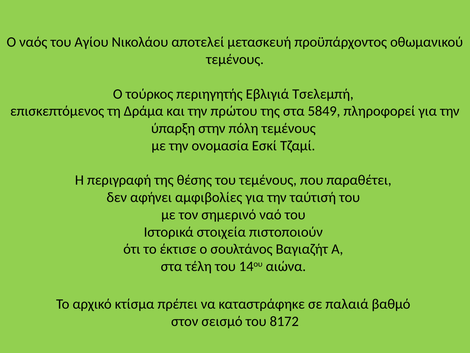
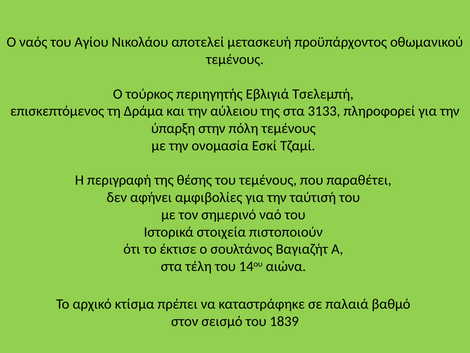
πρώτου: πρώτου -> αύλειου (234, 111)
5849: 5849 -> 3133 (324, 111)
8172: 8172 -> 1839 (284, 321)
